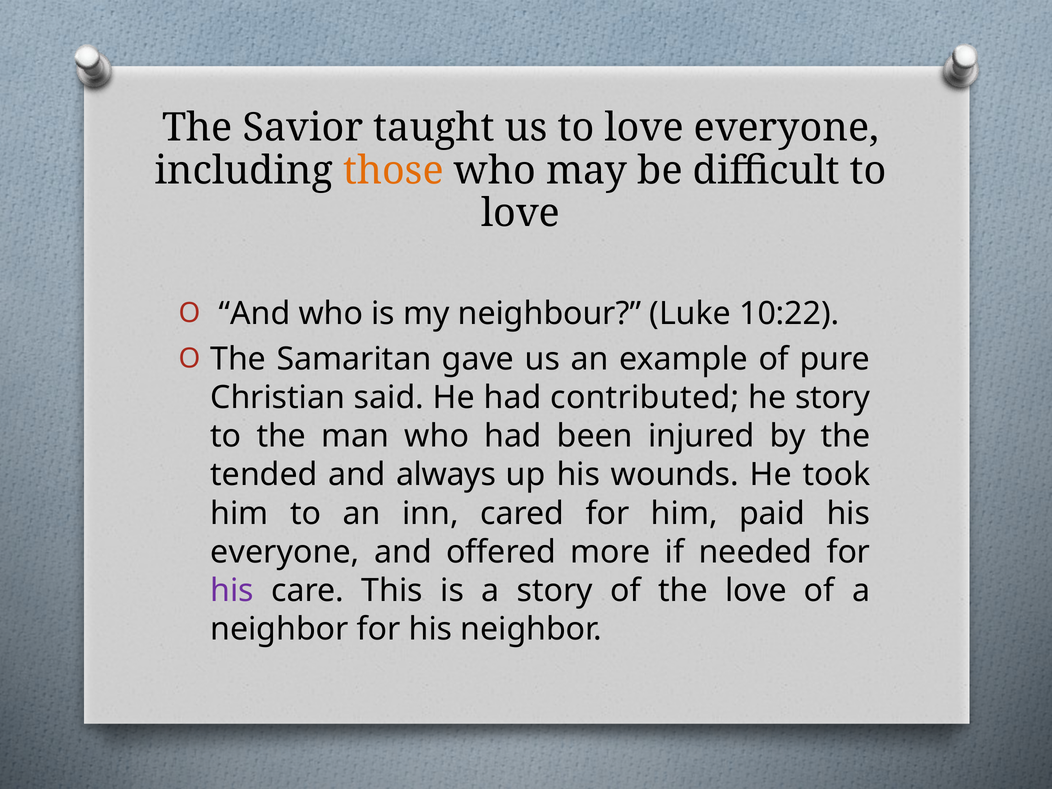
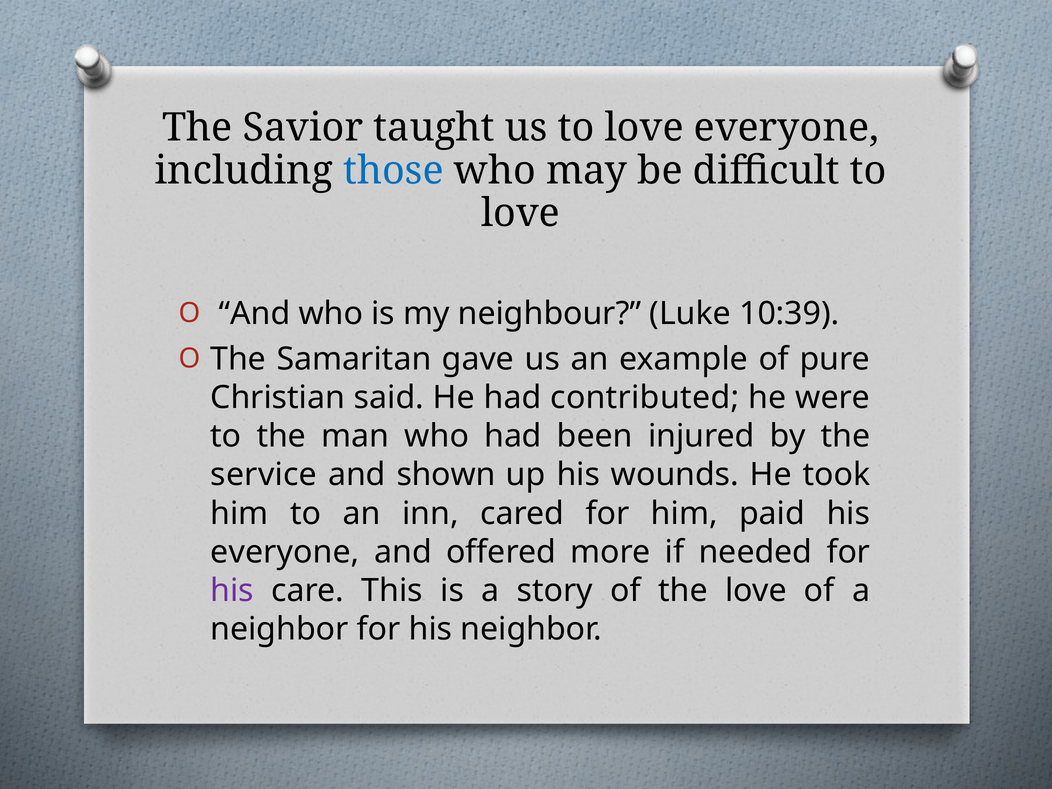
those colour: orange -> blue (394, 171)
10:22: 10:22 -> 10:39 (789, 314)
he story: story -> were (833, 398)
tended: tended -> service (264, 475)
always: always -> shown (446, 475)
